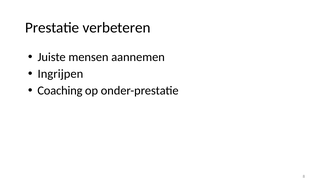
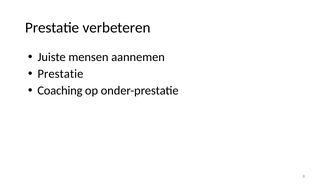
Ingrijpen: Ingrijpen -> Prestatie (60, 74)
